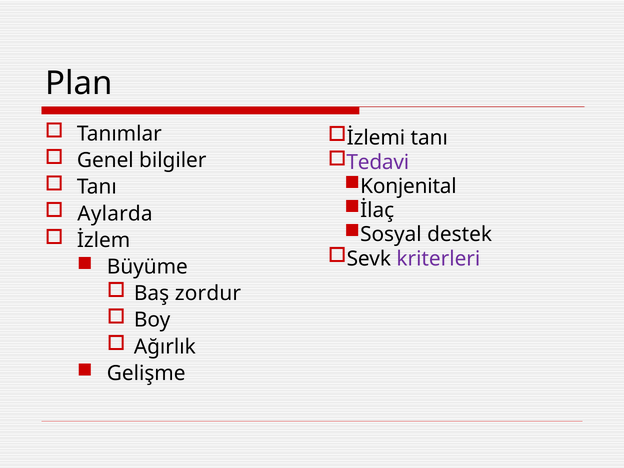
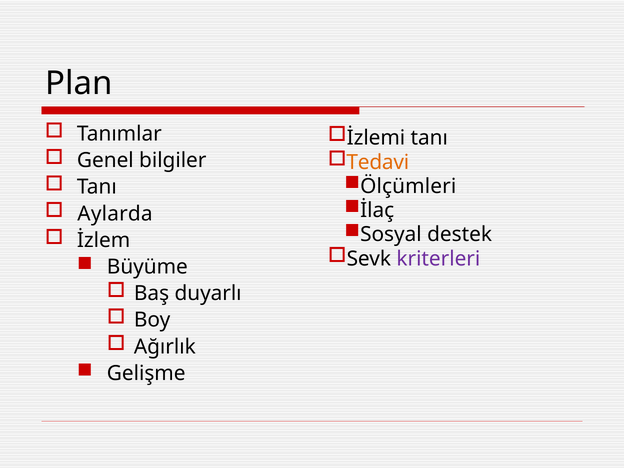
Tedavi colour: purple -> orange (378, 162)
Konjenital: Konjenital -> Ölçümleri (408, 186)
zordur: zordur -> duyarlı (208, 293)
